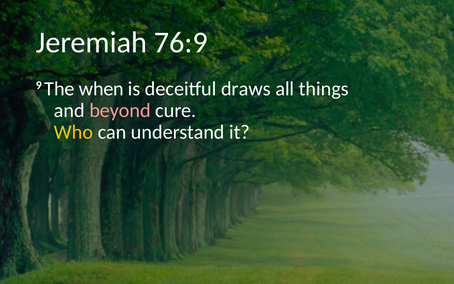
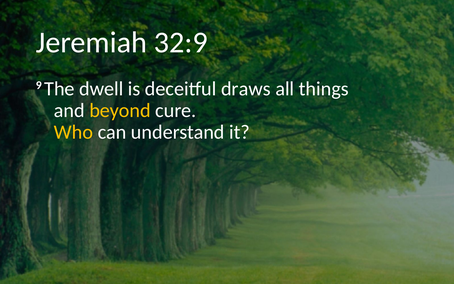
76:9: 76:9 -> 32:9 (181, 42)
when: when -> dwell (101, 89)
beyond colour: pink -> yellow (120, 110)
